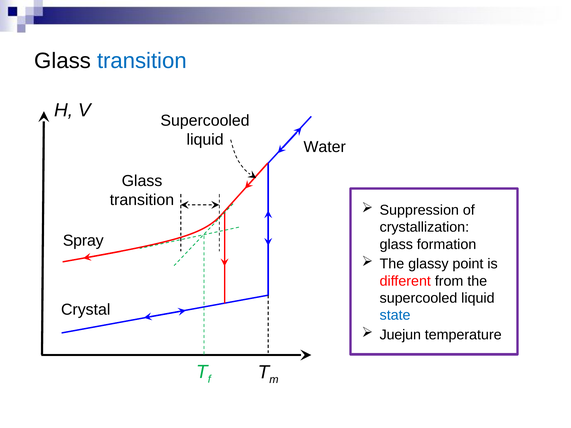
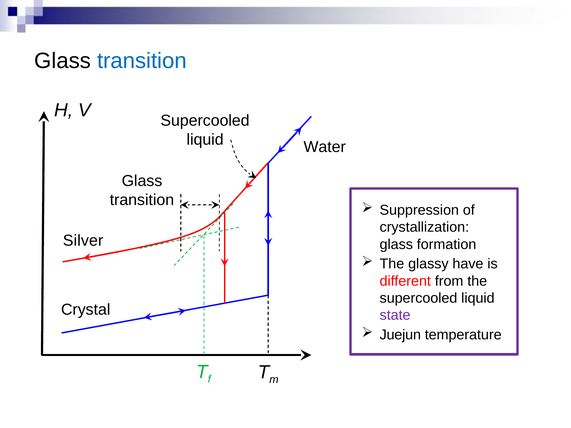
Spray: Spray -> Silver (83, 241)
point: point -> have (468, 264)
state colour: blue -> purple (395, 315)
